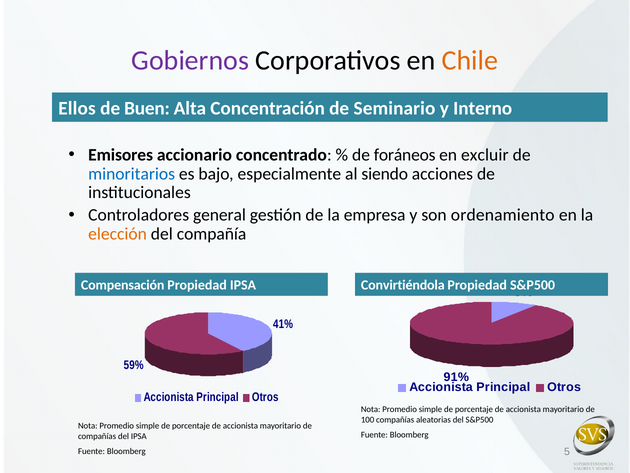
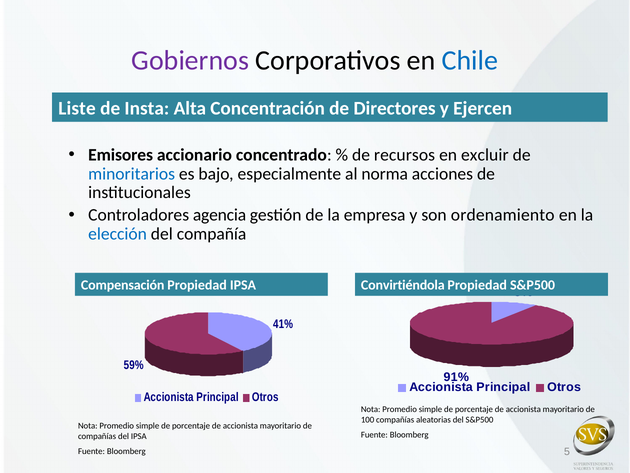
Chile colour: orange -> blue (470, 60)
Ellos: Ellos -> Liste (77, 108)
Buen: Buen -> Insta (147, 108)
Seminario: Seminario -> Directores (395, 108)
Interno: Interno -> Ejercen (483, 108)
foráneos: foráneos -> recursos (405, 155)
siendo: siendo -> norma (385, 174)
general: general -> agencia (220, 215)
elección colour: orange -> blue (118, 234)
